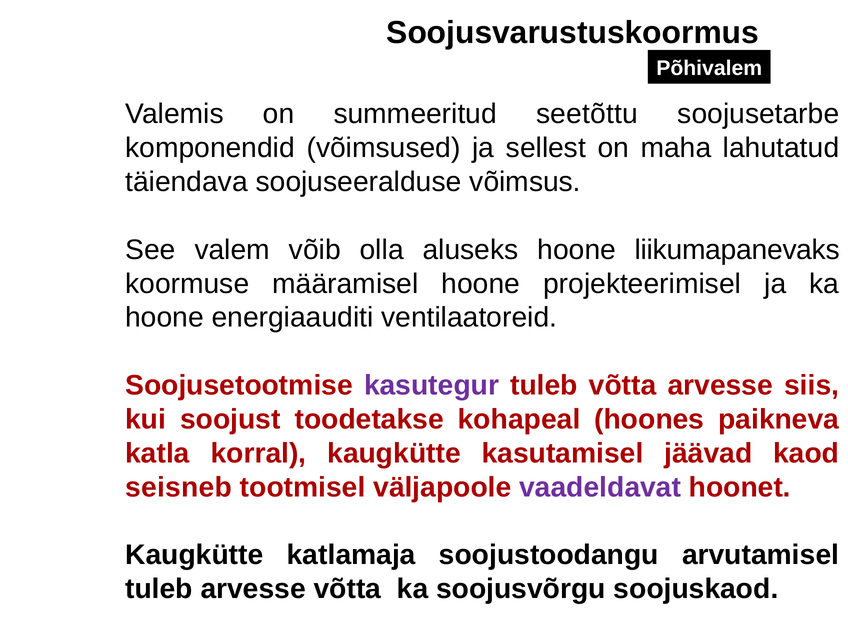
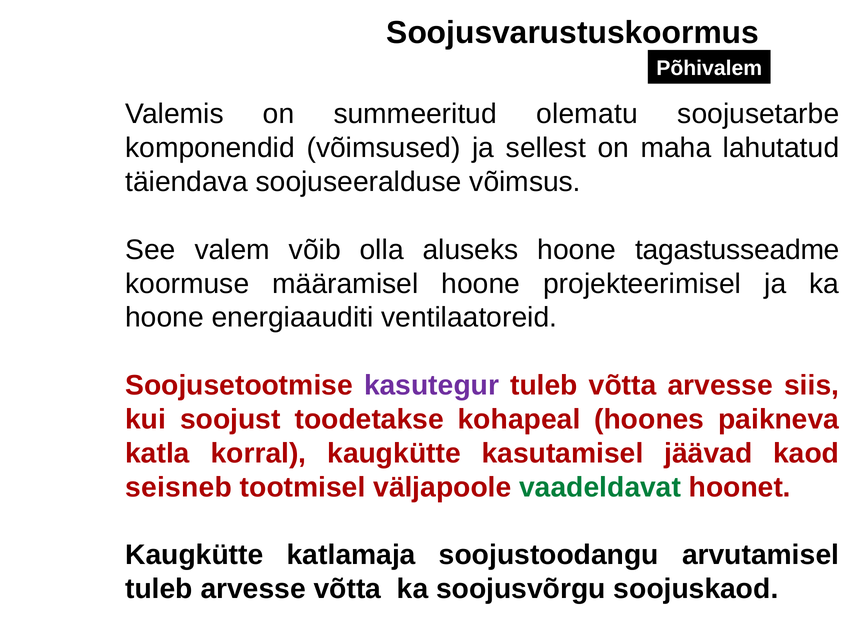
seetõttu: seetõttu -> olematu (587, 114)
liikumapanevaks: liikumapanevaks -> tagastusseadme (737, 250)
vaadeldavat colour: purple -> green (600, 487)
